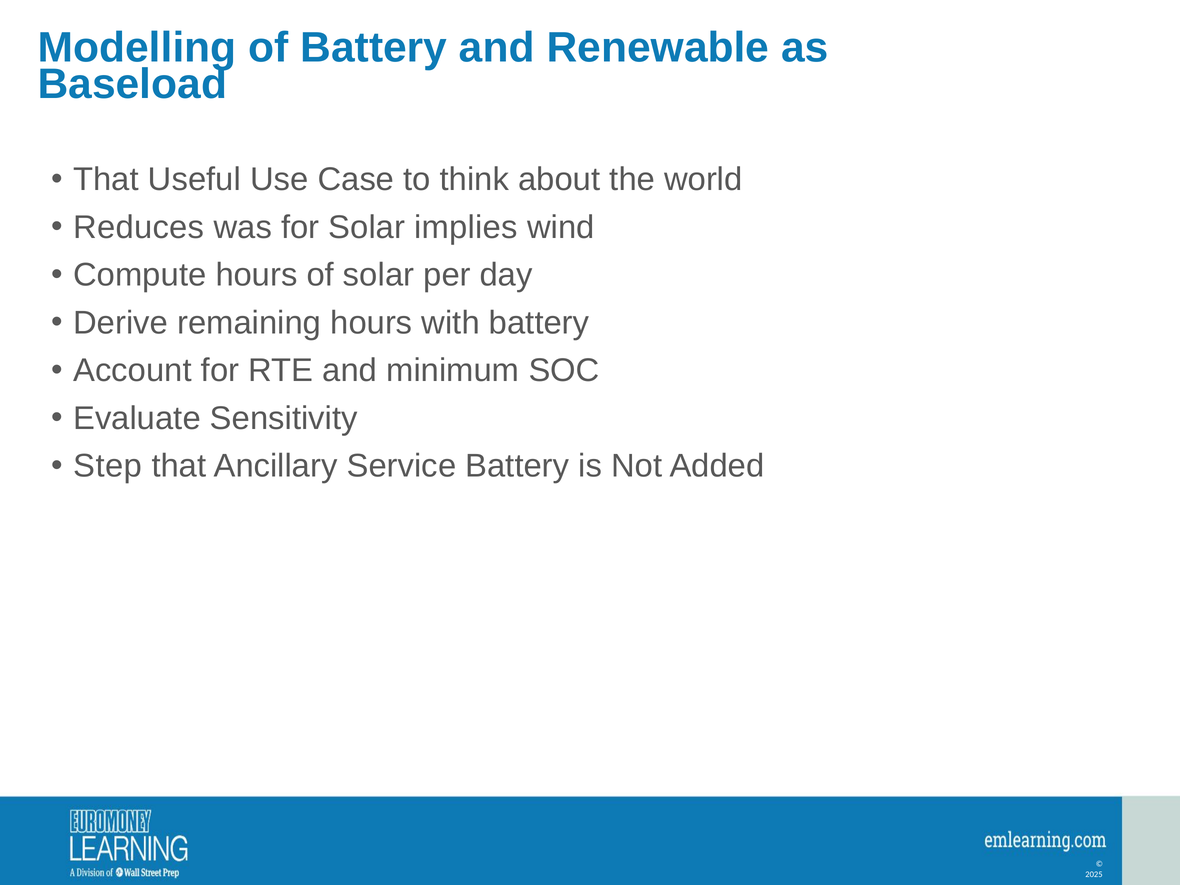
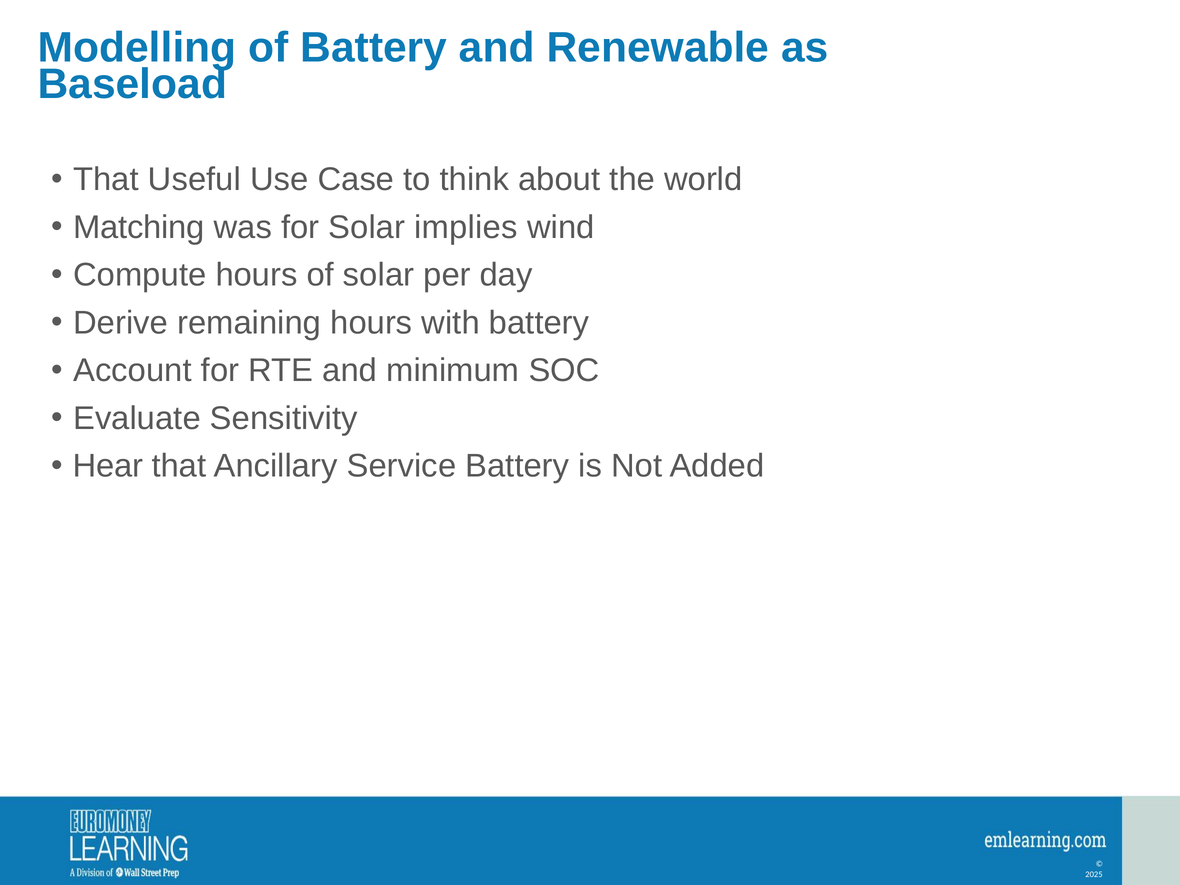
Reduces: Reduces -> Matching (139, 227)
Step: Step -> Hear (108, 466)
